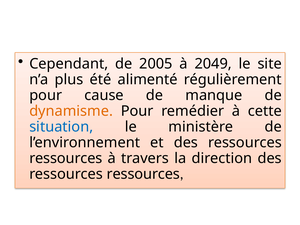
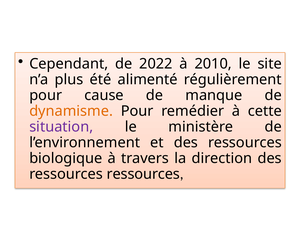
2005: 2005 -> 2022 (156, 64)
2049: 2049 -> 2010 (213, 64)
situation colour: blue -> purple (61, 127)
ressources: ressources -> biologique (66, 158)
